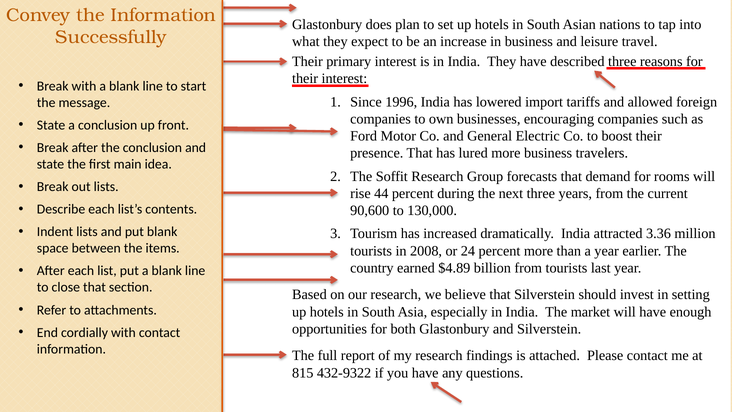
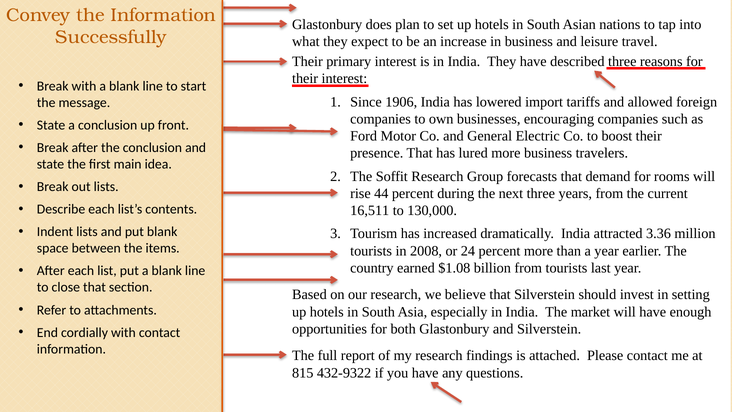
1996: 1996 -> 1906 (401, 102)
90,600: 90,600 -> 16,511 (370, 210)
$4.89: $4.89 -> $1.08 (454, 268)
